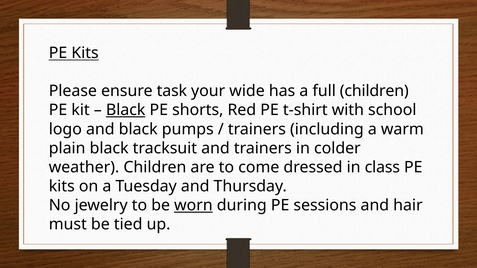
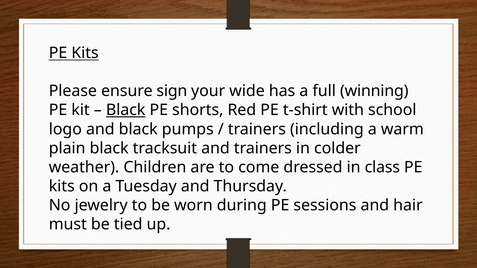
task: task -> sign (172, 91)
full children: children -> winning (374, 91)
worn underline: present -> none (193, 206)
